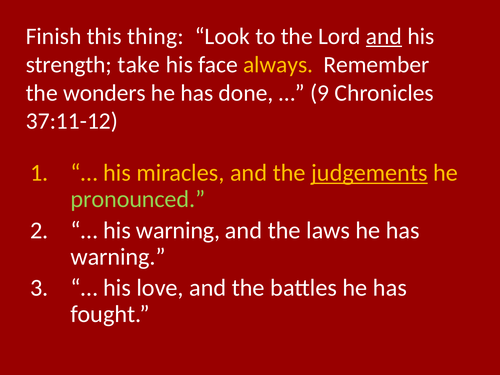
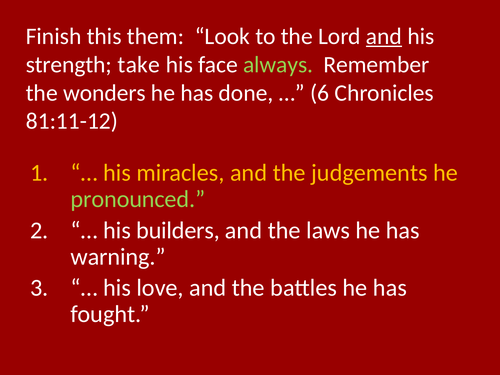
thing: thing -> them (156, 36)
always colour: yellow -> light green (278, 65)
9: 9 -> 6 (320, 93)
37:11-12: 37:11-12 -> 81:11-12 (72, 121)
judgements underline: present -> none (369, 173)
his warning: warning -> builders (178, 230)
